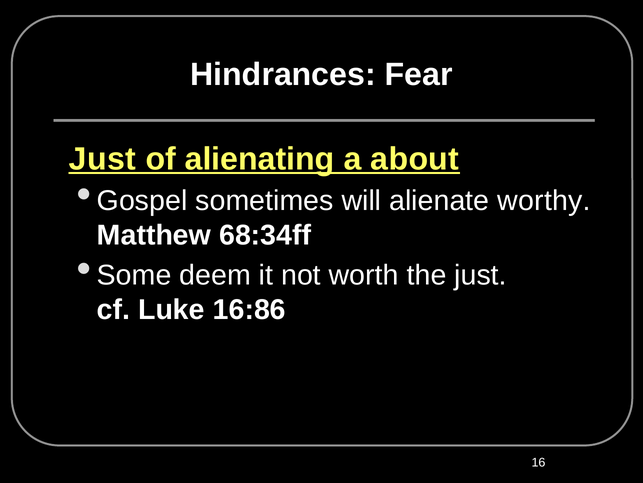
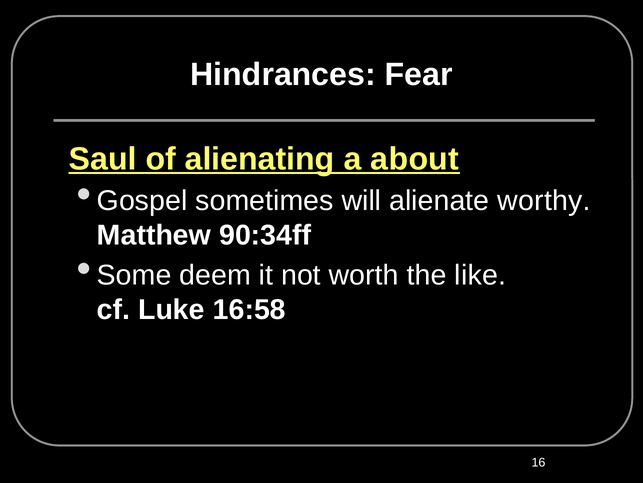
Just: Just -> Saul (103, 159)
68:34ff: 68:34ff -> 90:34ff (265, 235)
the just: just -> like (480, 275)
16:86: 16:86 -> 16:58 (249, 309)
